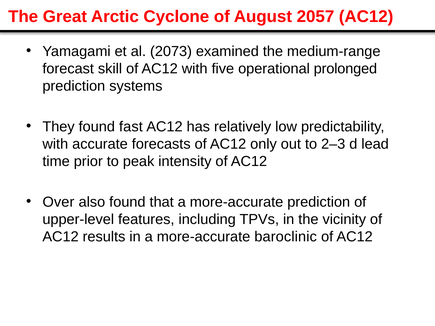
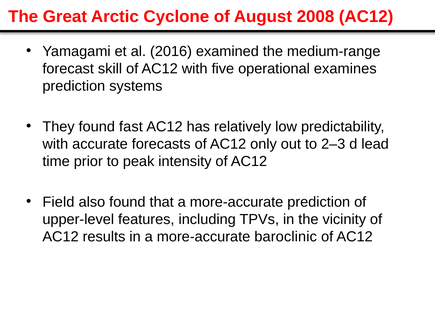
2057: 2057 -> 2008 (315, 17)
2073: 2073 -> 2016 (171, 51)
prolonged: prolonged -> examines (345, 69)
Over: Over -> Field (58, 202)
